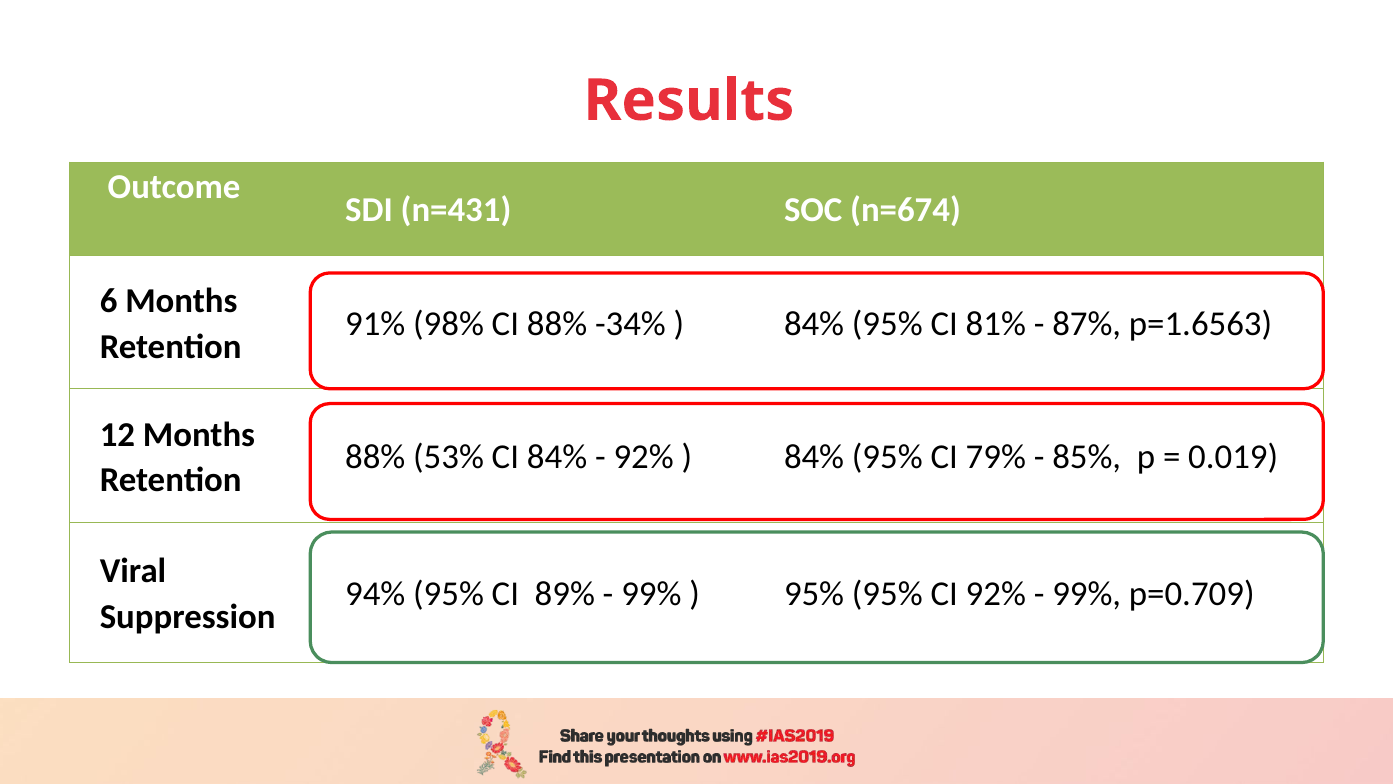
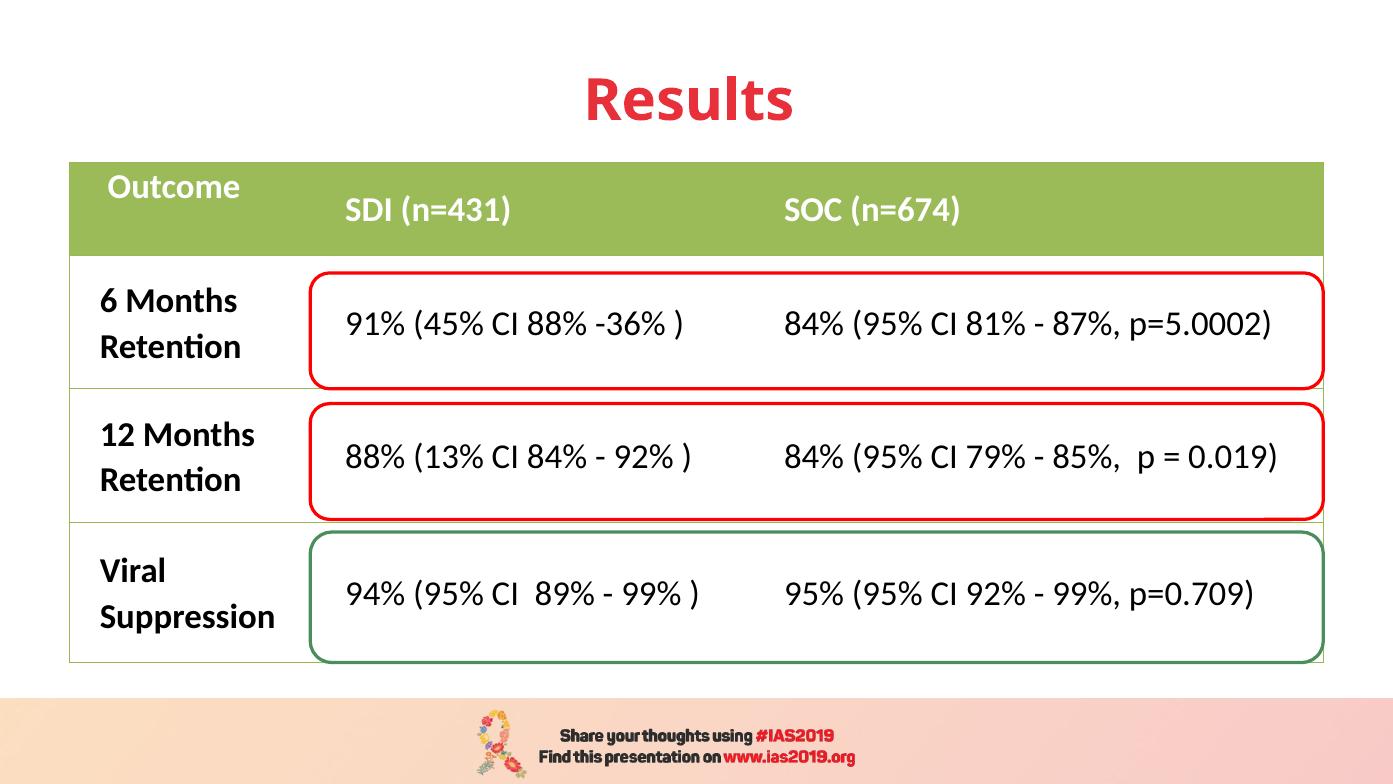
98%: 98% -> 45% (449, 324)
-34%: -34% -> -36% (630, 324)
p=1.6563: p=1.6563 -> p=5.0002 (1201, 324)
53%: 53% -> 13% (449, 457)
